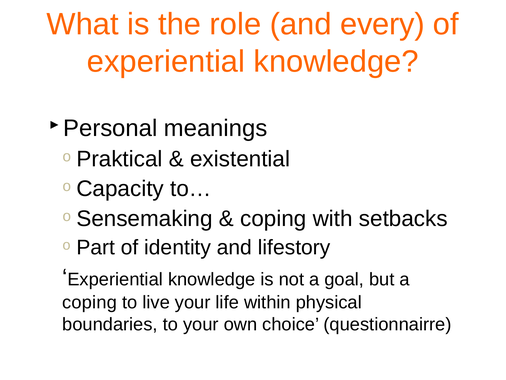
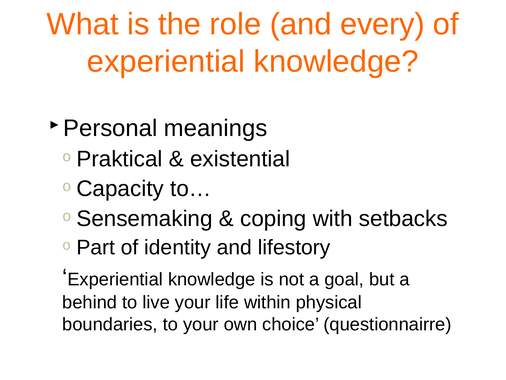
coping: coping -> behind (90, 302)
